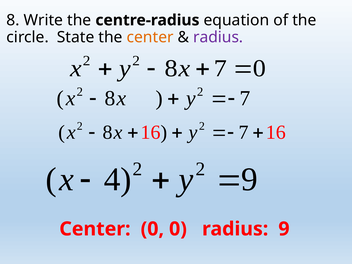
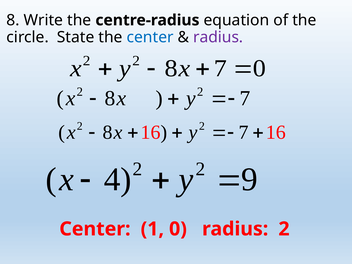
center colour: orange -> blue (150, 37)
Center 0: 0 -> 1 (152, 229)
0 radius 9: 9 -> 2 (284, 229)
